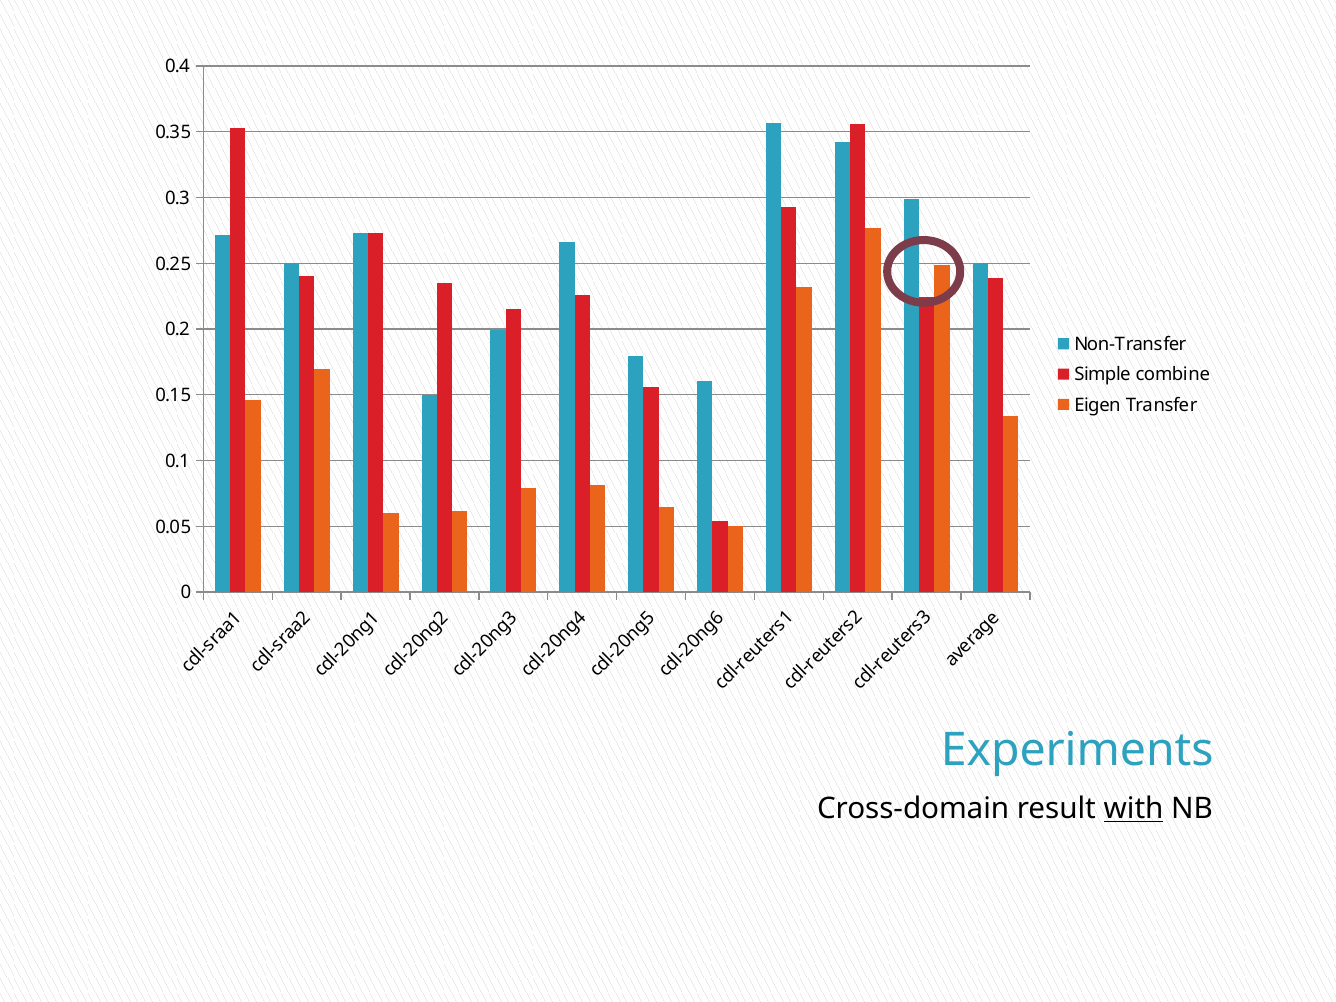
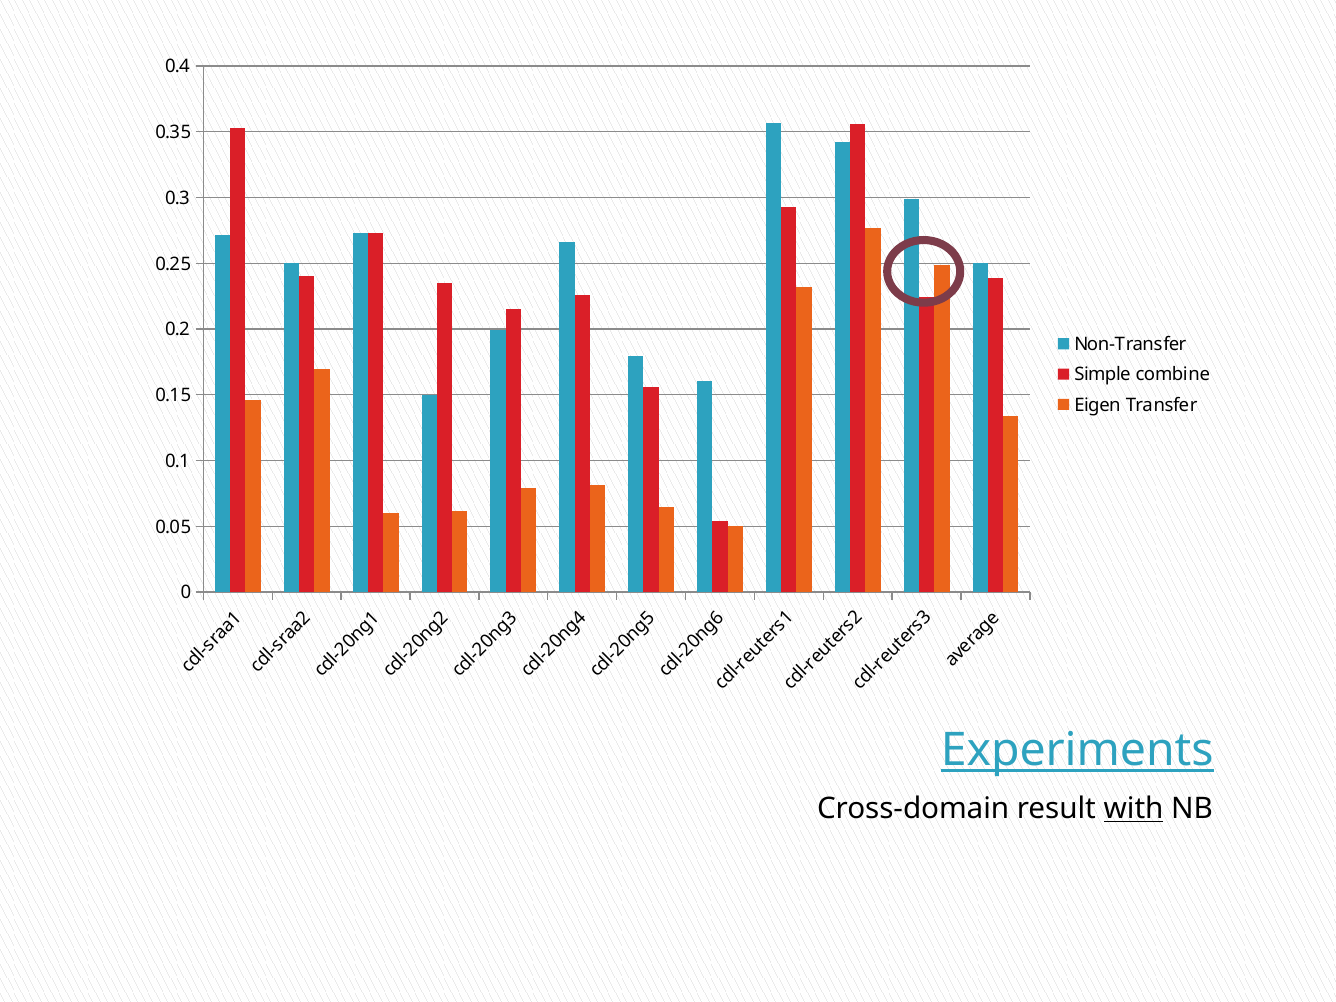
Experiments underline: none -> present (1077, 750)
